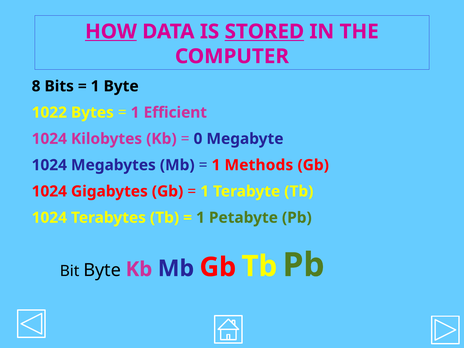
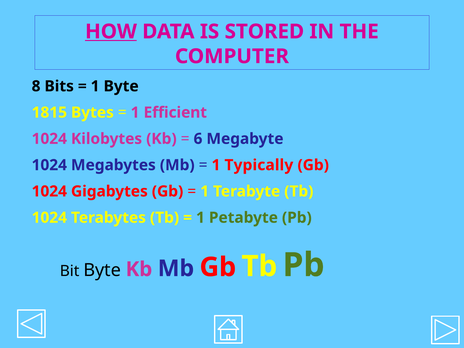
STORED underline: present -> none (264, 32)
1022: 1022 -> 1815 (49, 113)
0: 0 -> 6 (198, 139)
Methods: Methods -> Typically (259, 165)
